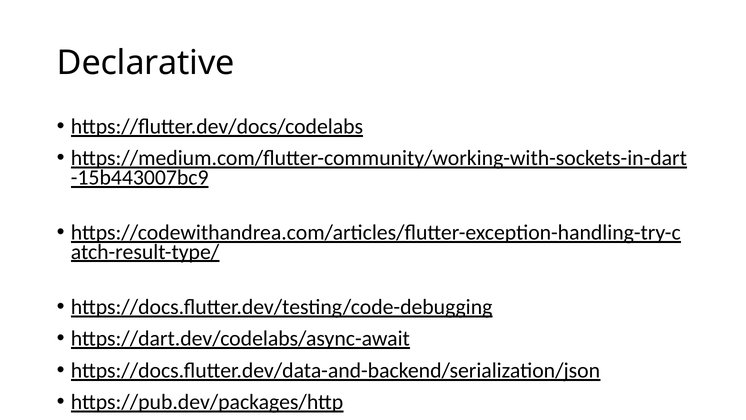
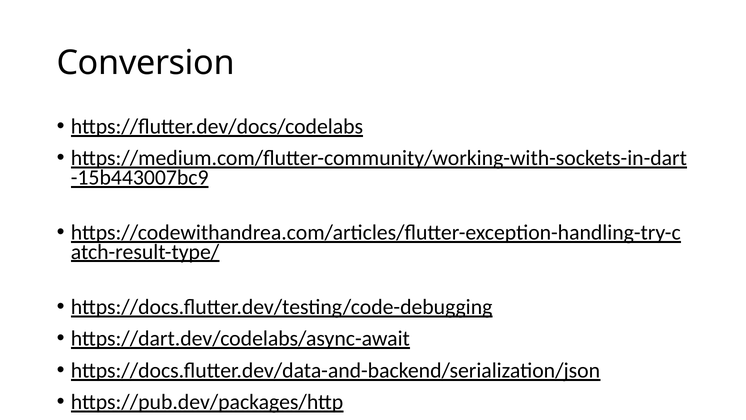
Declarative: Declarative -> Conversion (146, 63)
